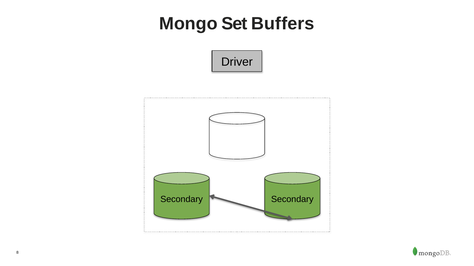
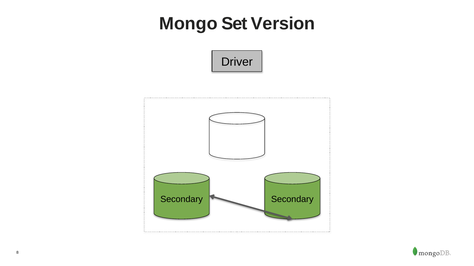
Buffers: Buffers -> Version (283, 24)
